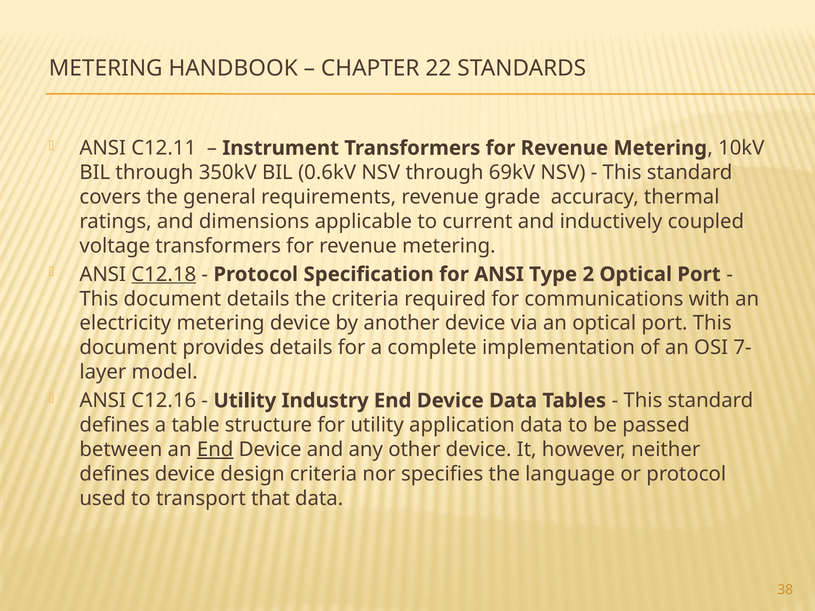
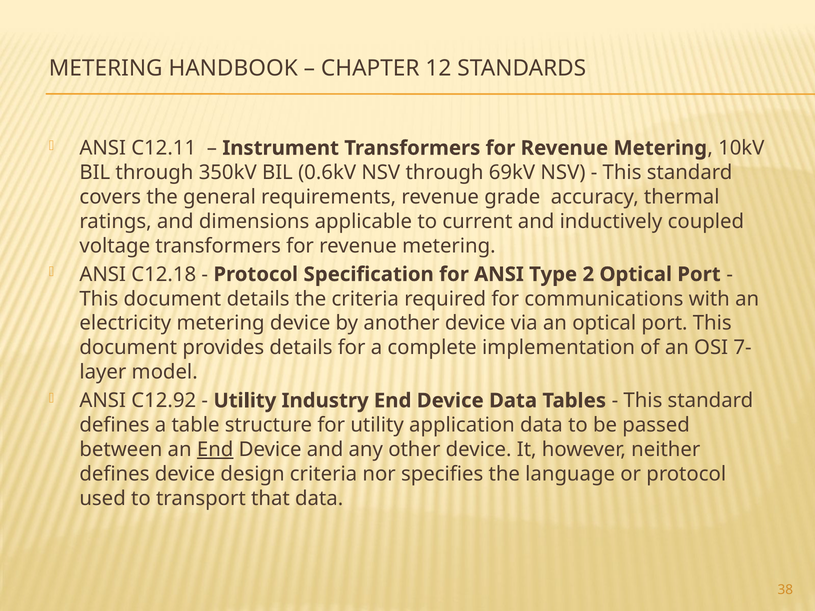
22: 22 -> 12 (438, 68)
C12.18 underline: present -> none (164, 274)
C12.16: C12.16 -> C12.92 (164, 401)
